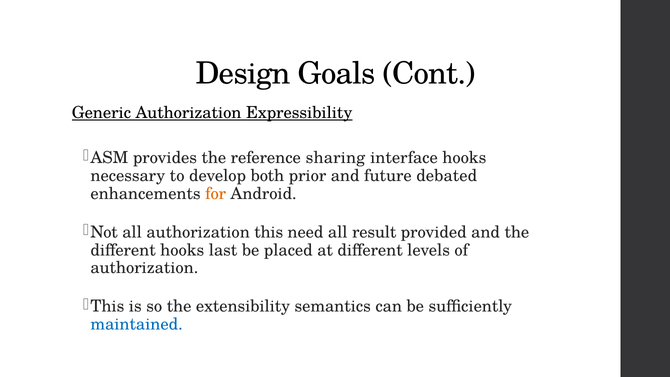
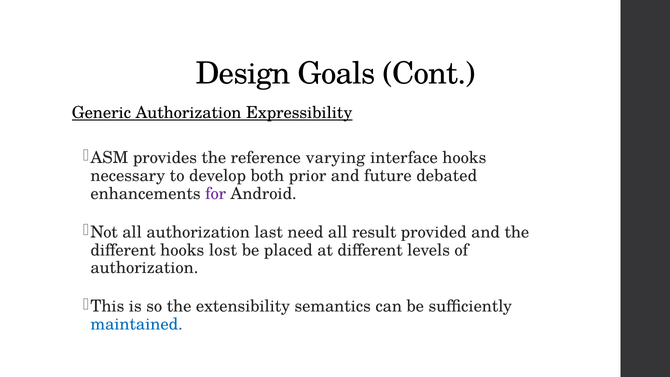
sharing: sharing -> varying (335, 158)
for colour: orange -> purple (216, 194)
authorization this: this -> last (269, 232)
last: last -> lost (223, 250)
